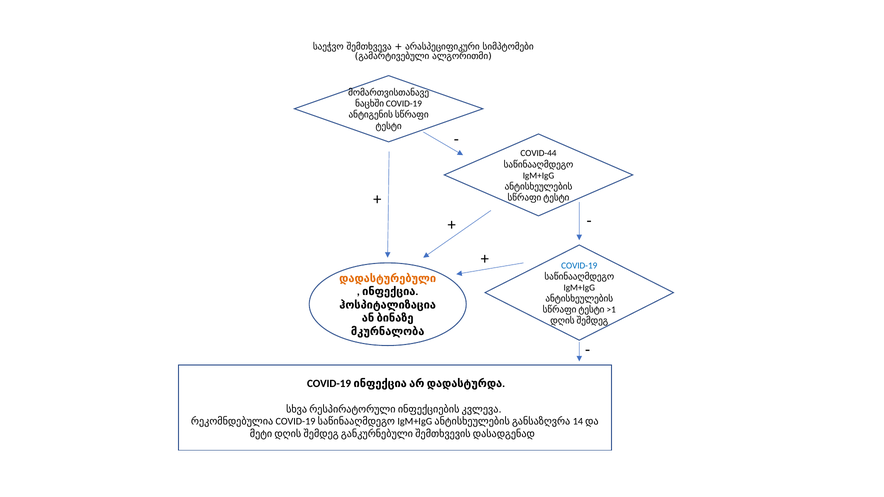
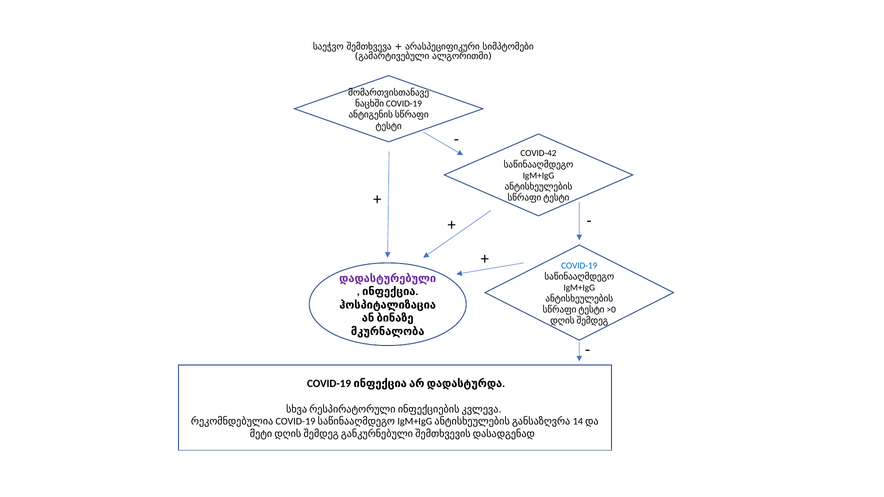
COVID-44: COVID-44 -> COVID-42 (538, 153)
დადასტურებული colour: orange -> purple (388, 279)
>1: >1 -> >0 (611, 310)
